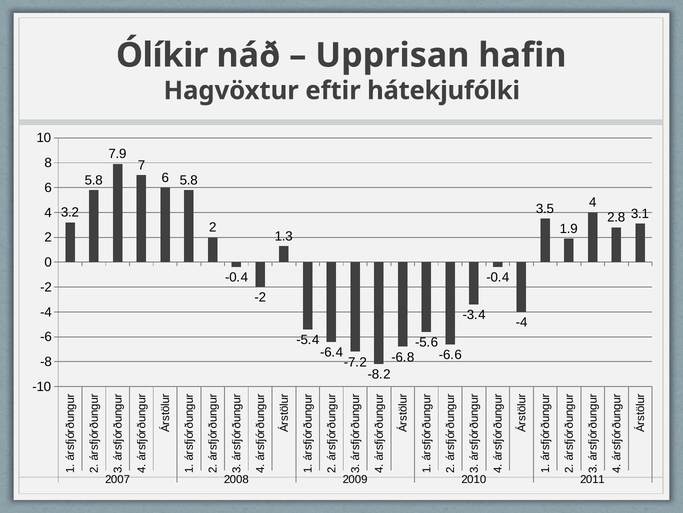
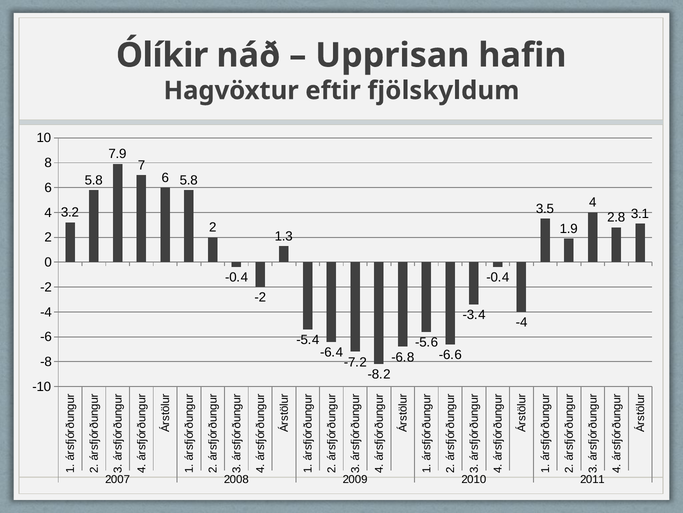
hátekjufólki: hátekjufólki -> fjölskyldum (443, 91)
